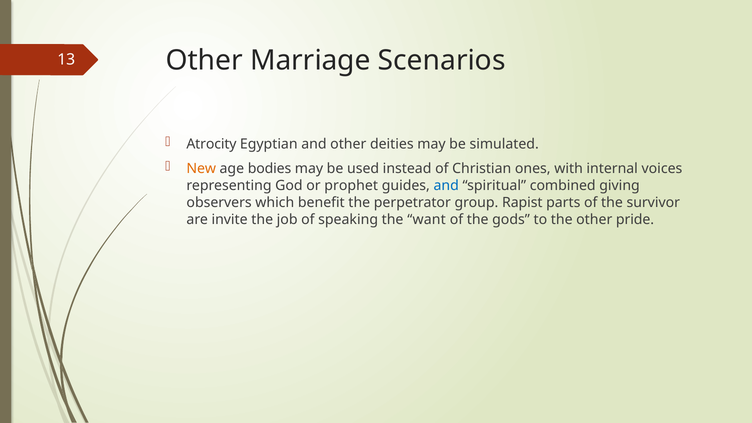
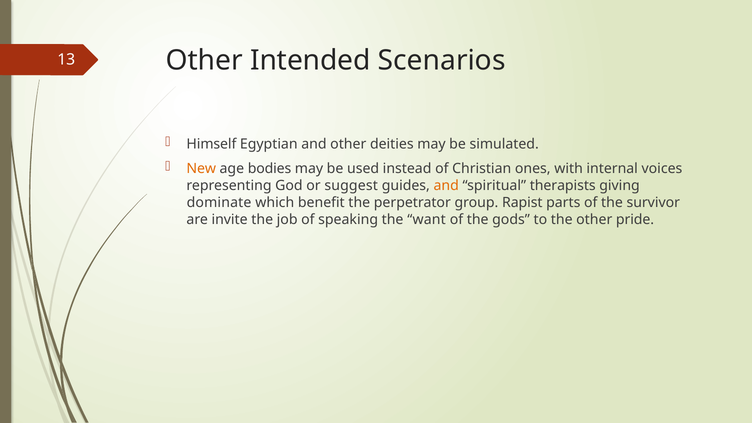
Marriage: Marriage -> Intended (310, 60)
Atrocity: Atrocity -> Himself (211, 144)
prophet: prophet -> suggest (351, 186)
and colour: blue -> orange (446, 186)
combined: combined -> therapists (563, 186)
observers: observers -> dominate (219, 202)
